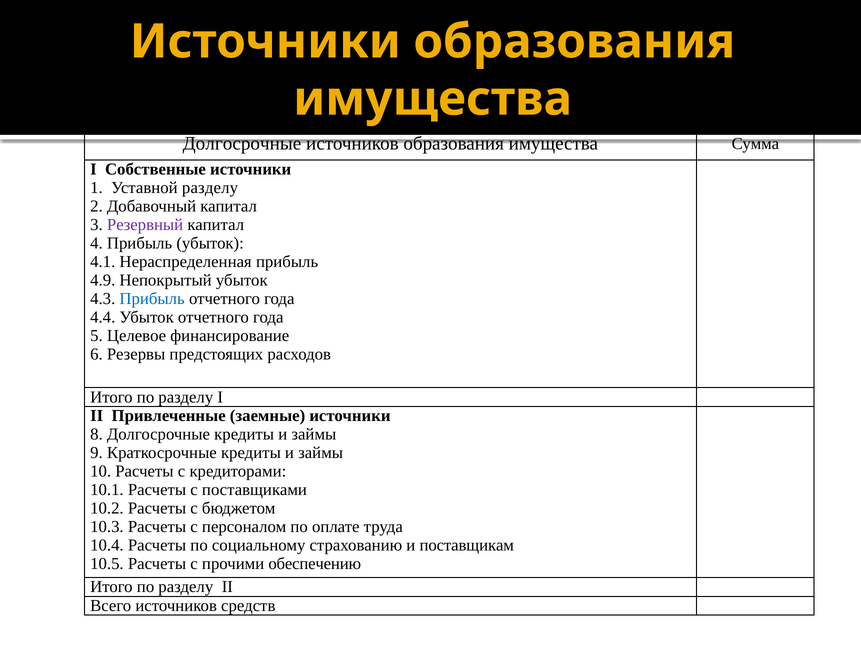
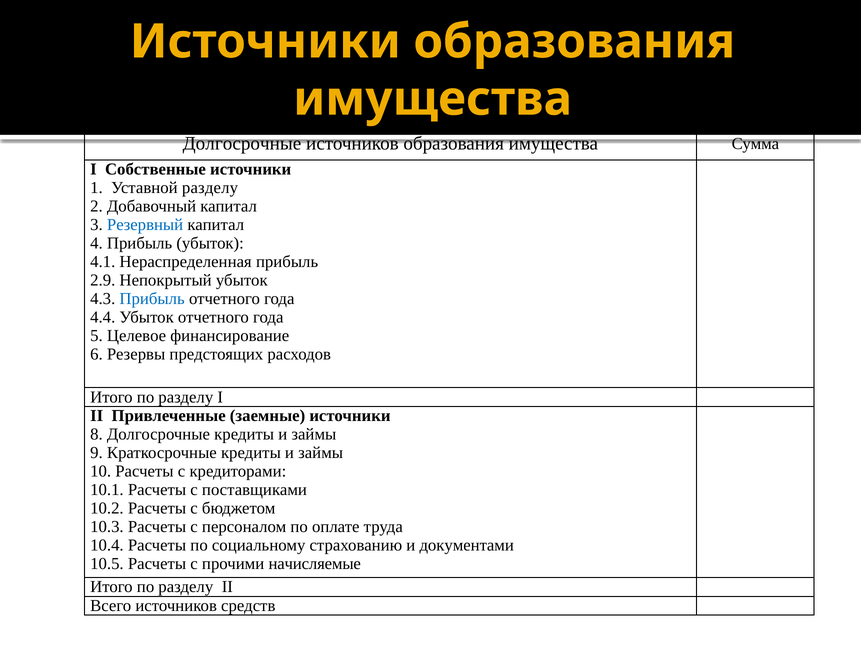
Резервный colour: purple -> blue (145, 225)
4.9: 4.9 -> 2.9 (103, 281)
поставщикам: поставщикам -> документами (467, 546)
обеспечению: обеспечению -> начисляемые (315, 564)
